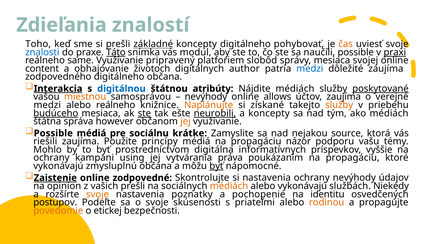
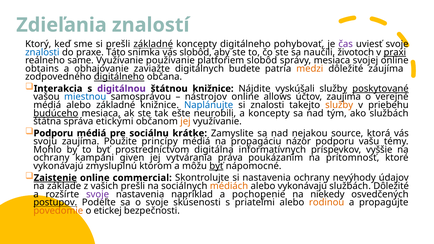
Toho: Toho -> Ktorý (38, 44)
čas colour: orange -> purple (346, 44)
Táto underline: present -> none (116, 52)
vás modul: modul -> slobôd (196, 52)
naučili possible: possible -> životoch (356, 52)
pripravený: pripravený -> používanie (170, 60)
content: content -> obtains (42, 69)
životoch: životoch -> zaviažte (152, 69)
author: author -> budete (245, 69)
medzi colour: blue -> orange (310, 69)
digitálneho underline: none -> present (119, 77)
Interakcia underline: present -> none (58, 89)
digitálnou colour: blue -> purple (121, 89)
štátnou atribúty: atribúty -> knižnice (213, 89)
Nájdite médiách: médiách -> vyskúšali (295, 89)
miestnou colour: orange -> blue (85, 97)
nevýhody: nevýhody -> nástrojov (206, 97)
medzi: medzi -> médiá (47, 105)
alebo reálneho: reálneho -> základné (116, 105)
Naplánujte colour: orange -> blue (209, 105)
si získané: získané -> znalosti (267, 105)
ste underline: present -> none (144, 113)
neurobili underline: present -> none (215, 113)
ako médiách: médiách -> službách (389, 113)
however: however -> etickými (115, 121)
Possible: Possible -> Podporu (53, 133)
riešili: riešili -> svoju (45, 142)
using: using -> given (132, 158)
poukázaním na propagáciu: propagáciu -> prítomnosť (353, 158)
zmysluplnú občana: občana -> ktorom (156, 166)
zodpovedné: zodpovedné -> commercial (142, 178)
opinion: opinion -> základe (64, 186)
službách Niekedy: Niekedy -> Dôležité (391, 186)
svoje colour: orange -> purple (98, 194)
poznatky: poznatky -> napríklad (192, 194)
identitu: identitu -> niekedy (327, 194)
postupov underline: none -> present (55, 203)
